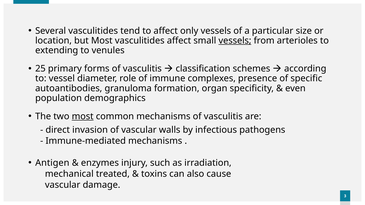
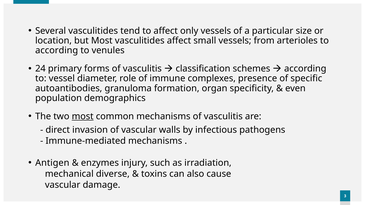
vessels underline: present -> none (235, 41)
extending: extending -> according (57, 51)
25: 25 -> 24 (40, 69)
treated: treated -> diverse (113, 174)
